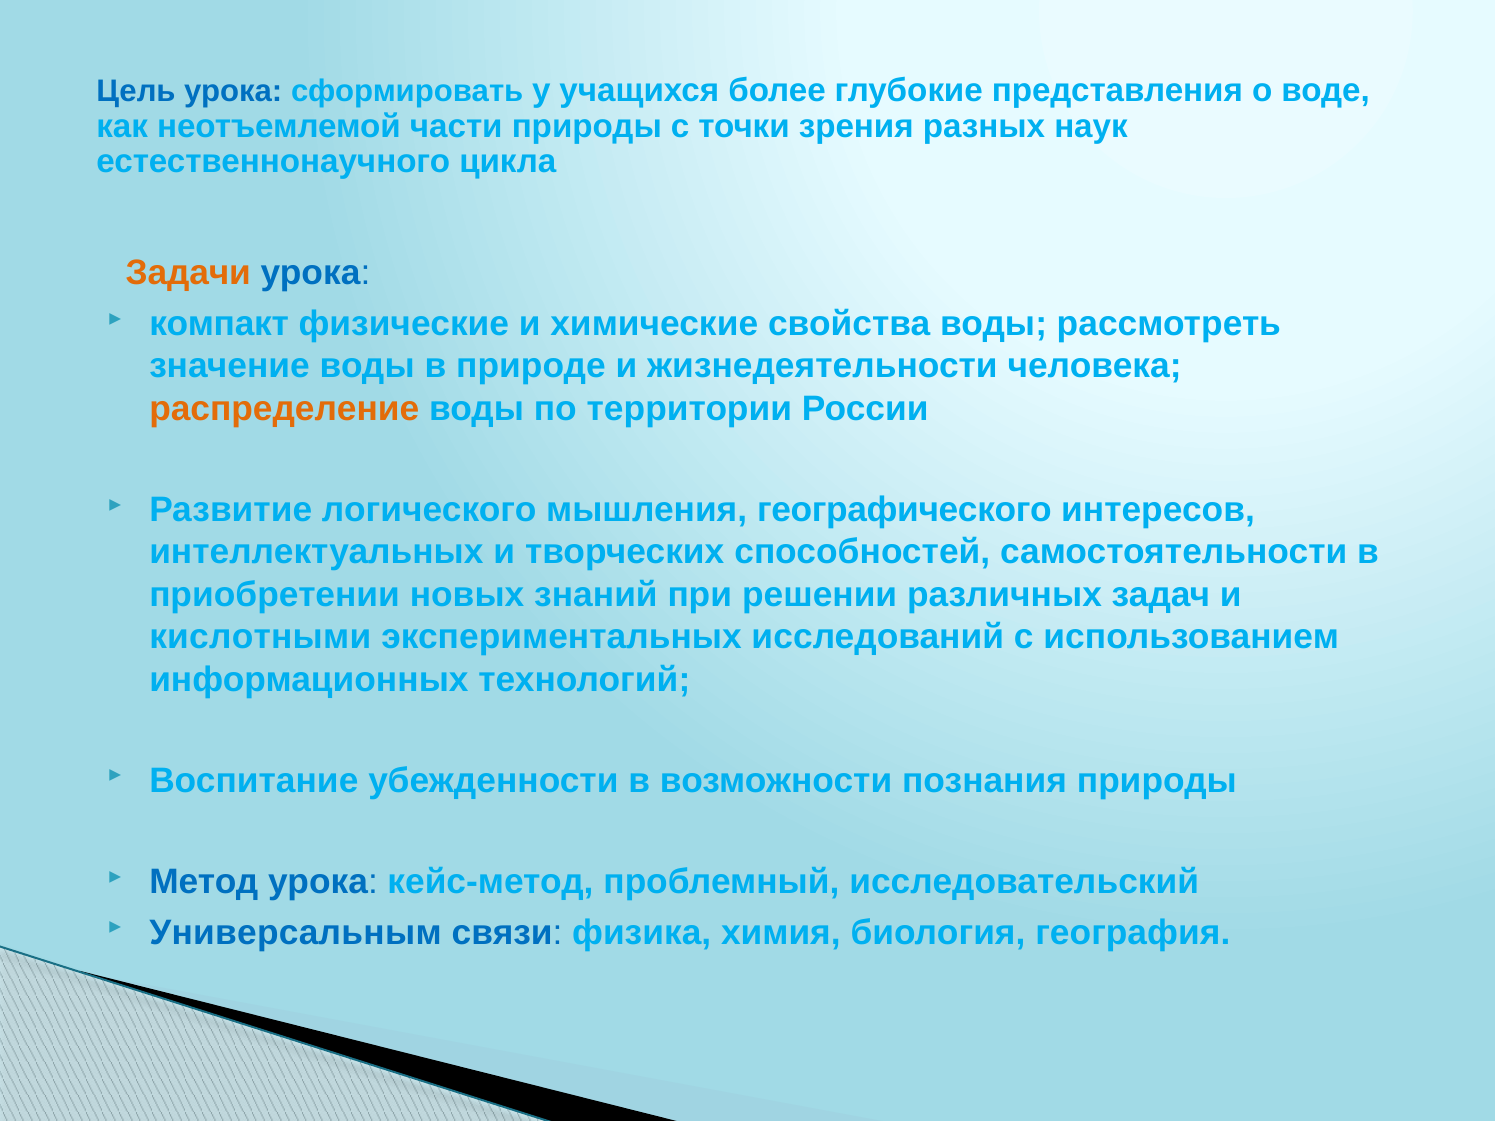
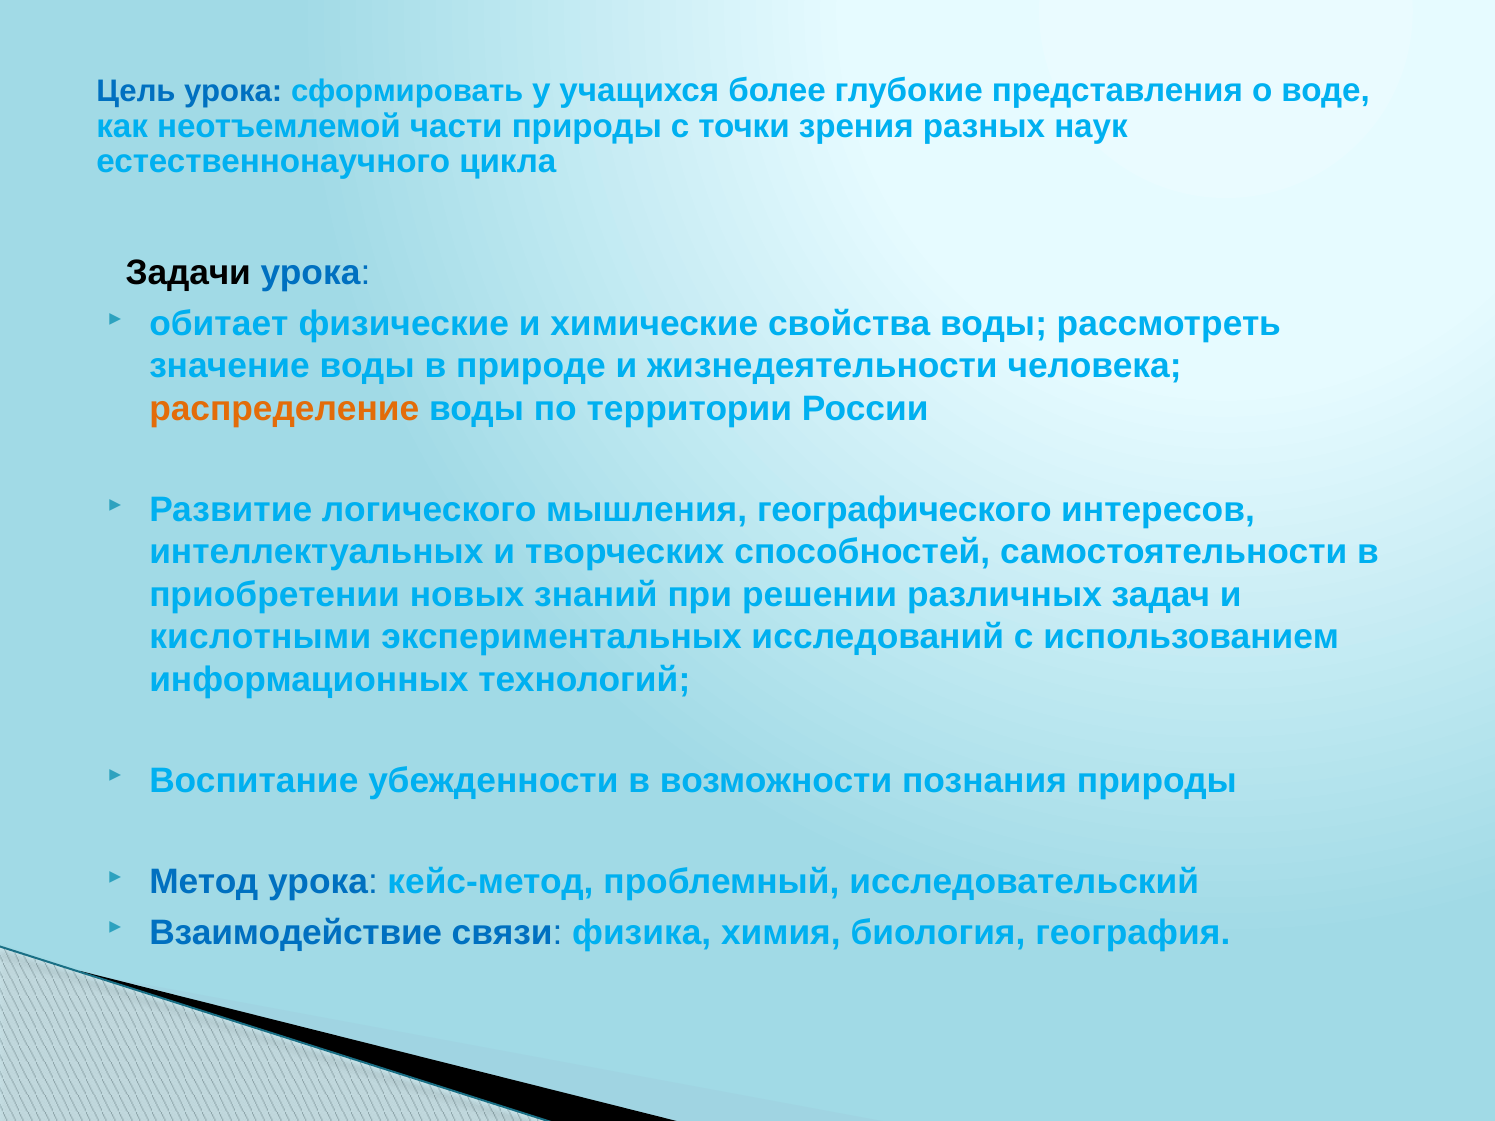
Задачи colour: orange -> black (188, 273)
компакт: компакт -> обитает (219, 324)
Универсальным: Универсальным -> Взаимодействие (296, 933)
